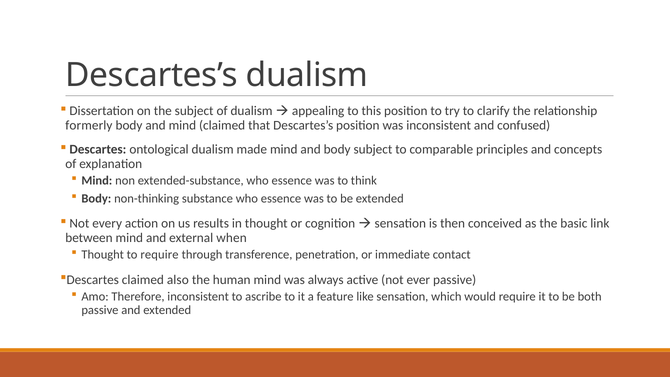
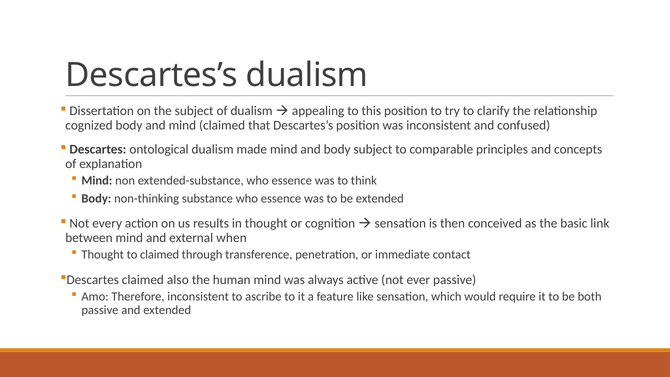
formerly: formerly -> cognized (89, 125)
to require: require -> claimed (160, 254)
